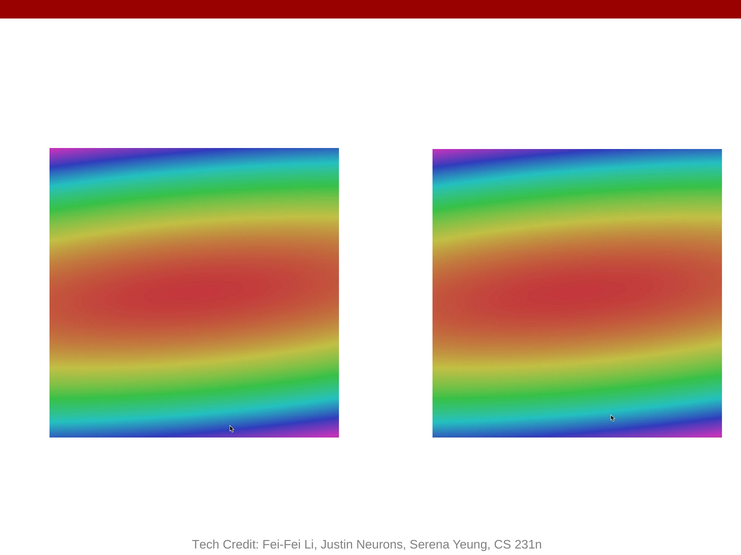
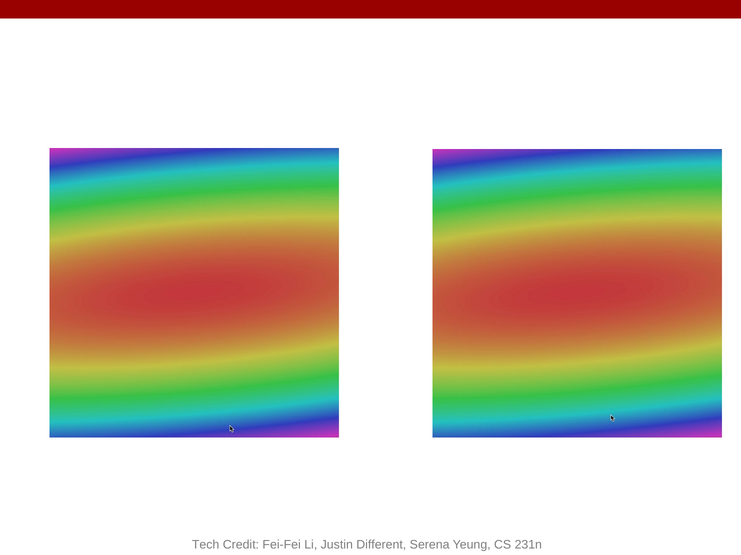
Neurons: Neurons -> Different (381, 545)
